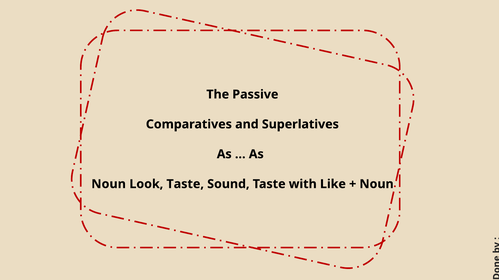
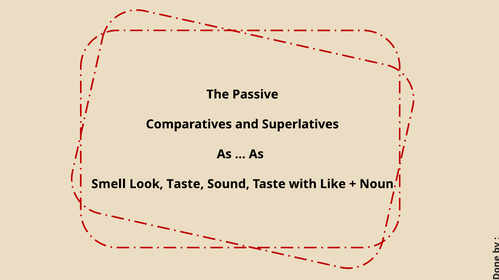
Noun: Noun -> Smell (109, 184)
